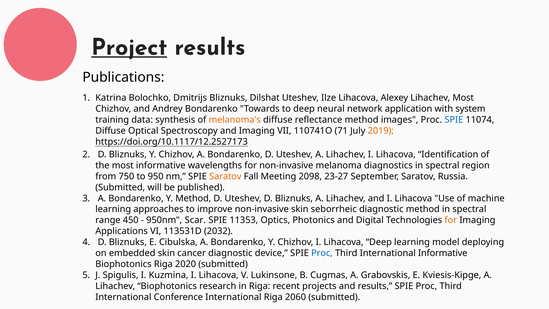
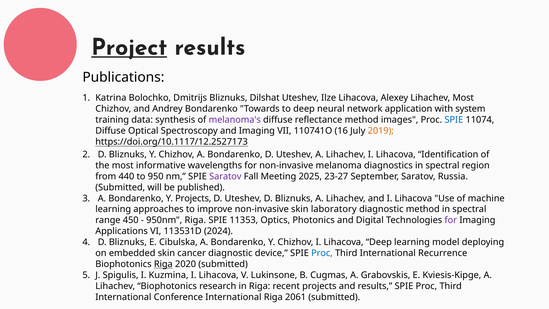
melanoma's colour: orange -> purple (235, 120)
71: 71 -> 16 (341, 131)
750: 750 -> 440 (126, 176)
Saratov colour: orange -> purple (225, 176)
2098: 2098 -> 2025 (310, 176)
Y Method: Method -> Projects (193, 198)
seborrheic: seborrheic -> laboratory (334, 209)
950nm Scar: Scar -> Riga (195, 220)
for colour: orange -> purple (451, 220)
2032: 2032 -> 2024 (218, 231)
International Informative: Informative -> Recurrence (443, 253)
Riga underline: none -> present (163, 264)
2060: 2060 -> 2061 (296, 297)
